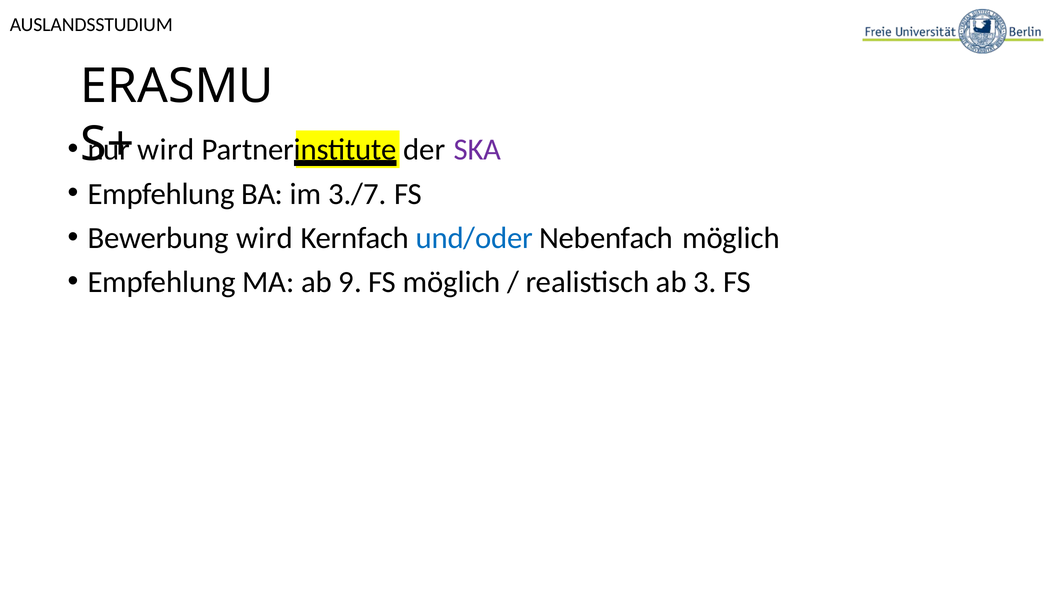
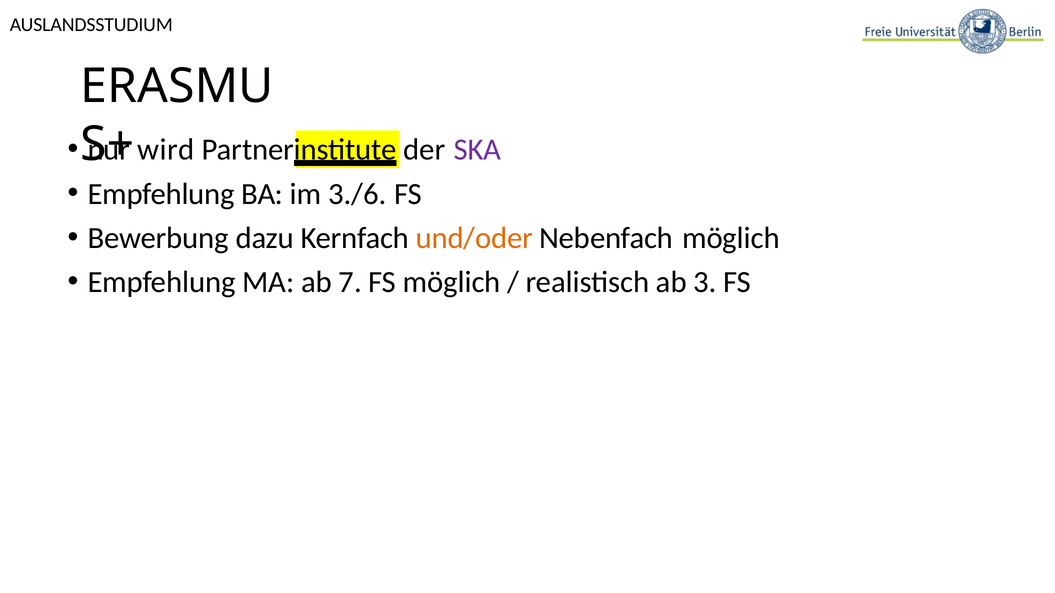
3./7: 3./7 -> 3./6 (357, 194)
Bewerbung wird: wird -> dazu (265, 238)
und/oder colour: blue -> orange (474, 238)
9: 9 -> 7 (350, 283)
